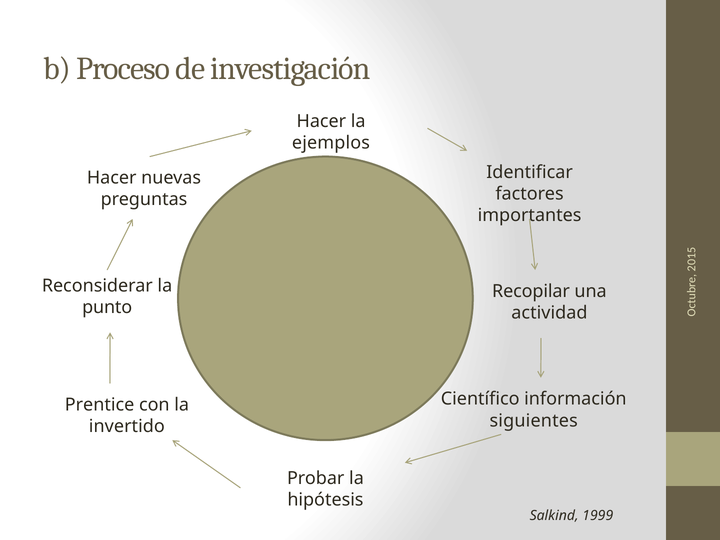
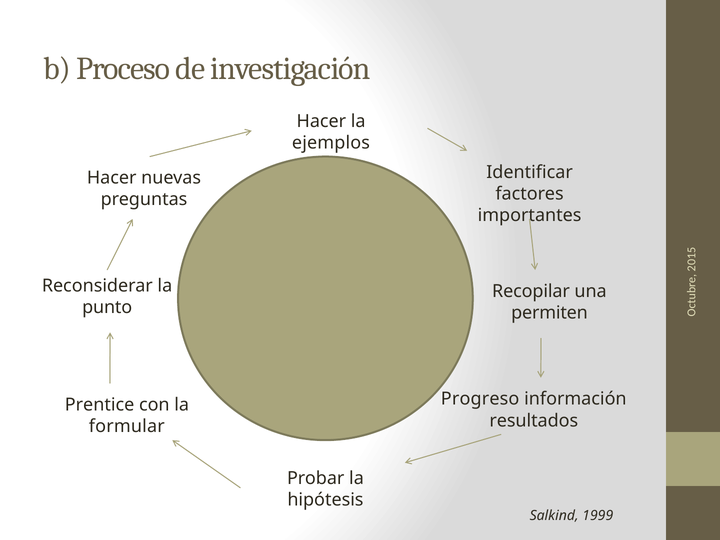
actividad: actividad -> permiten (550, 313)
Científico: Científico -> Progreso (480, 399)
siguientes: siguientes -> resultados (534, 421)
invertido: invertido -> formular (127, 426)
